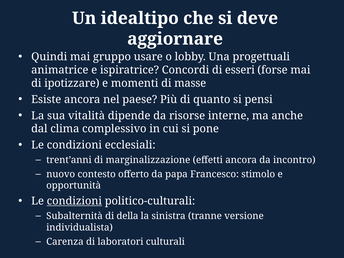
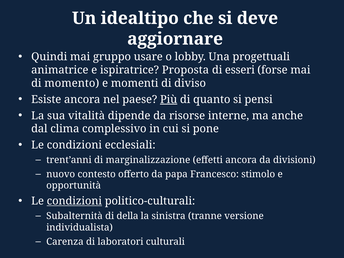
Concordi: Concordi -> Proposta (185, 70)
ipotizzare: ipotizzare -> momento (72, 83)
masse: masse -> diviso (190, 83)
Più underline: none -> present (169, 99)
incontro: incontro -> divisioni (294, 160)
